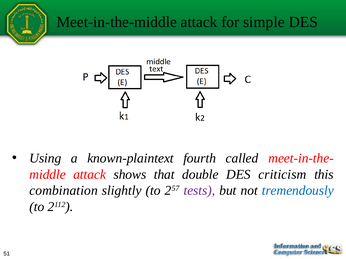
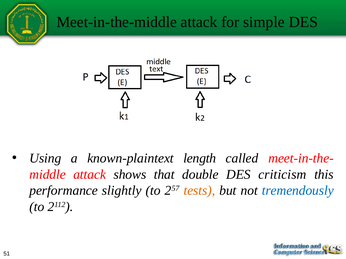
fourth: fourth -> length (200, 159)
combination: combination -> performance (64, 191)
tests colour: purple -> orange (199, 191)
